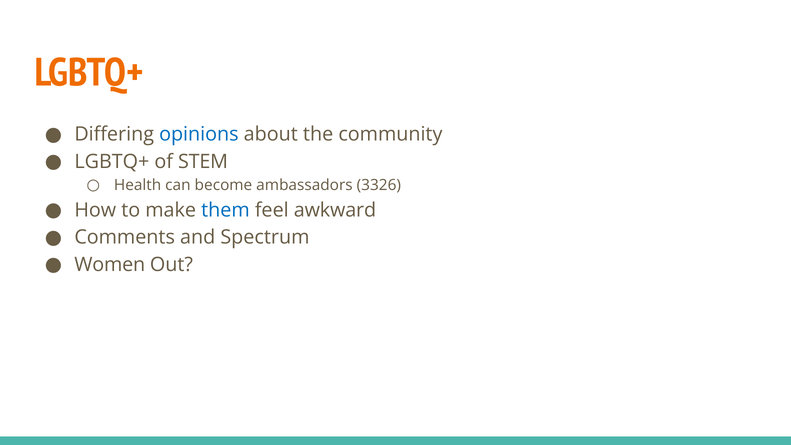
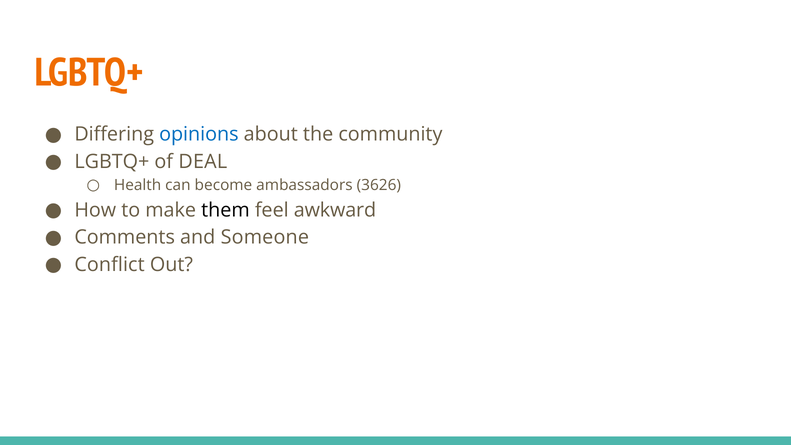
STEM: STEM -> DEAL (203, 162)
3326: 3326 -> 3626 (379, 185)
them colour: blue -> black (225, 210)
Spectrum: Spectrum -> Someone (265, 237)
Women: Women -> Conflict (110, 265)
